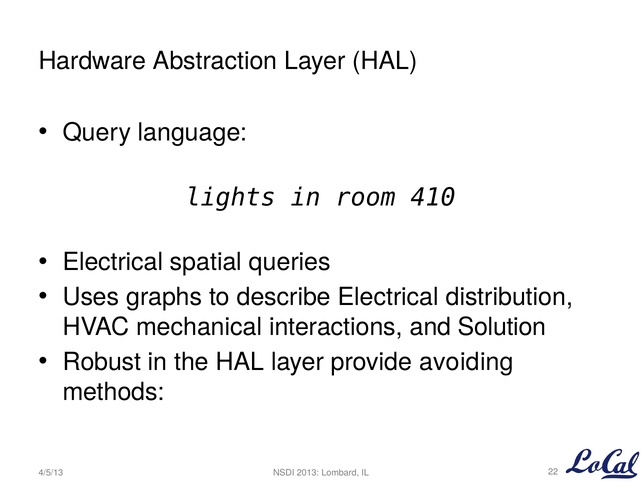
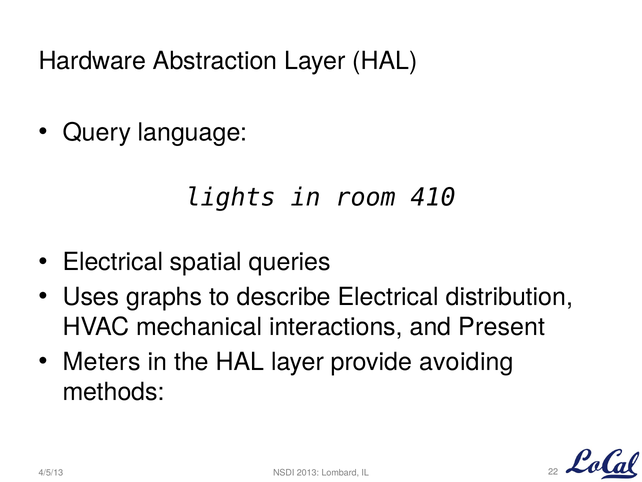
Solution: Solution -> Present (502, 327)
Robust: Robust -> Meters (102, 362)
